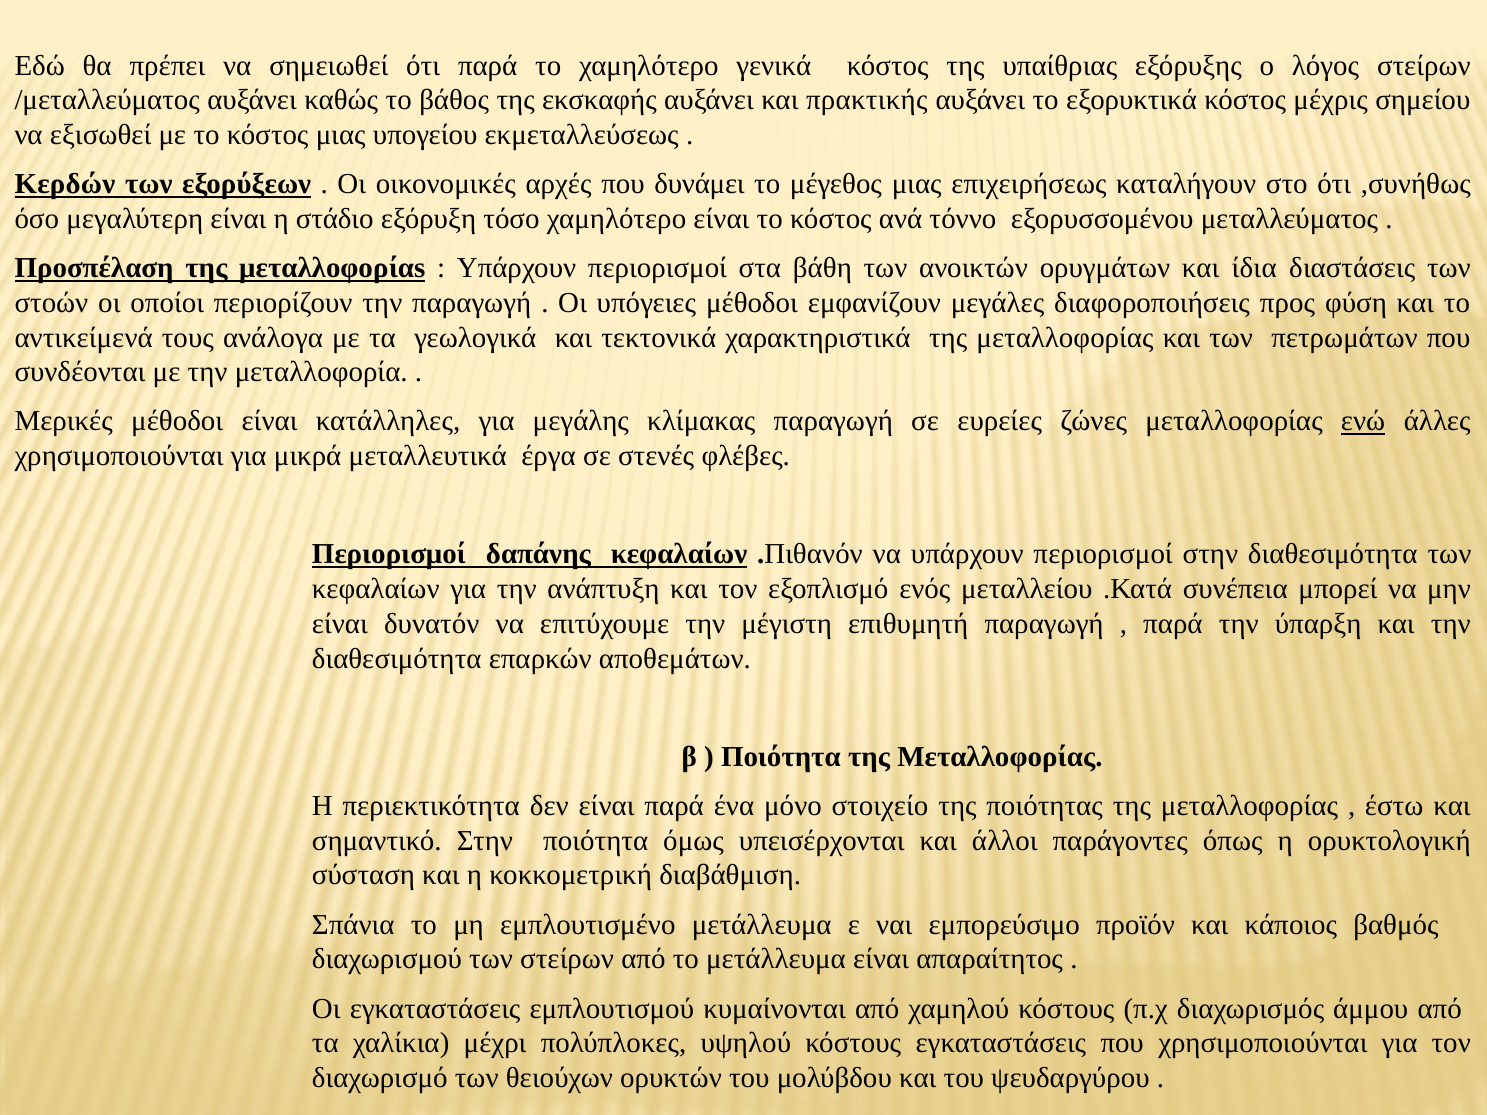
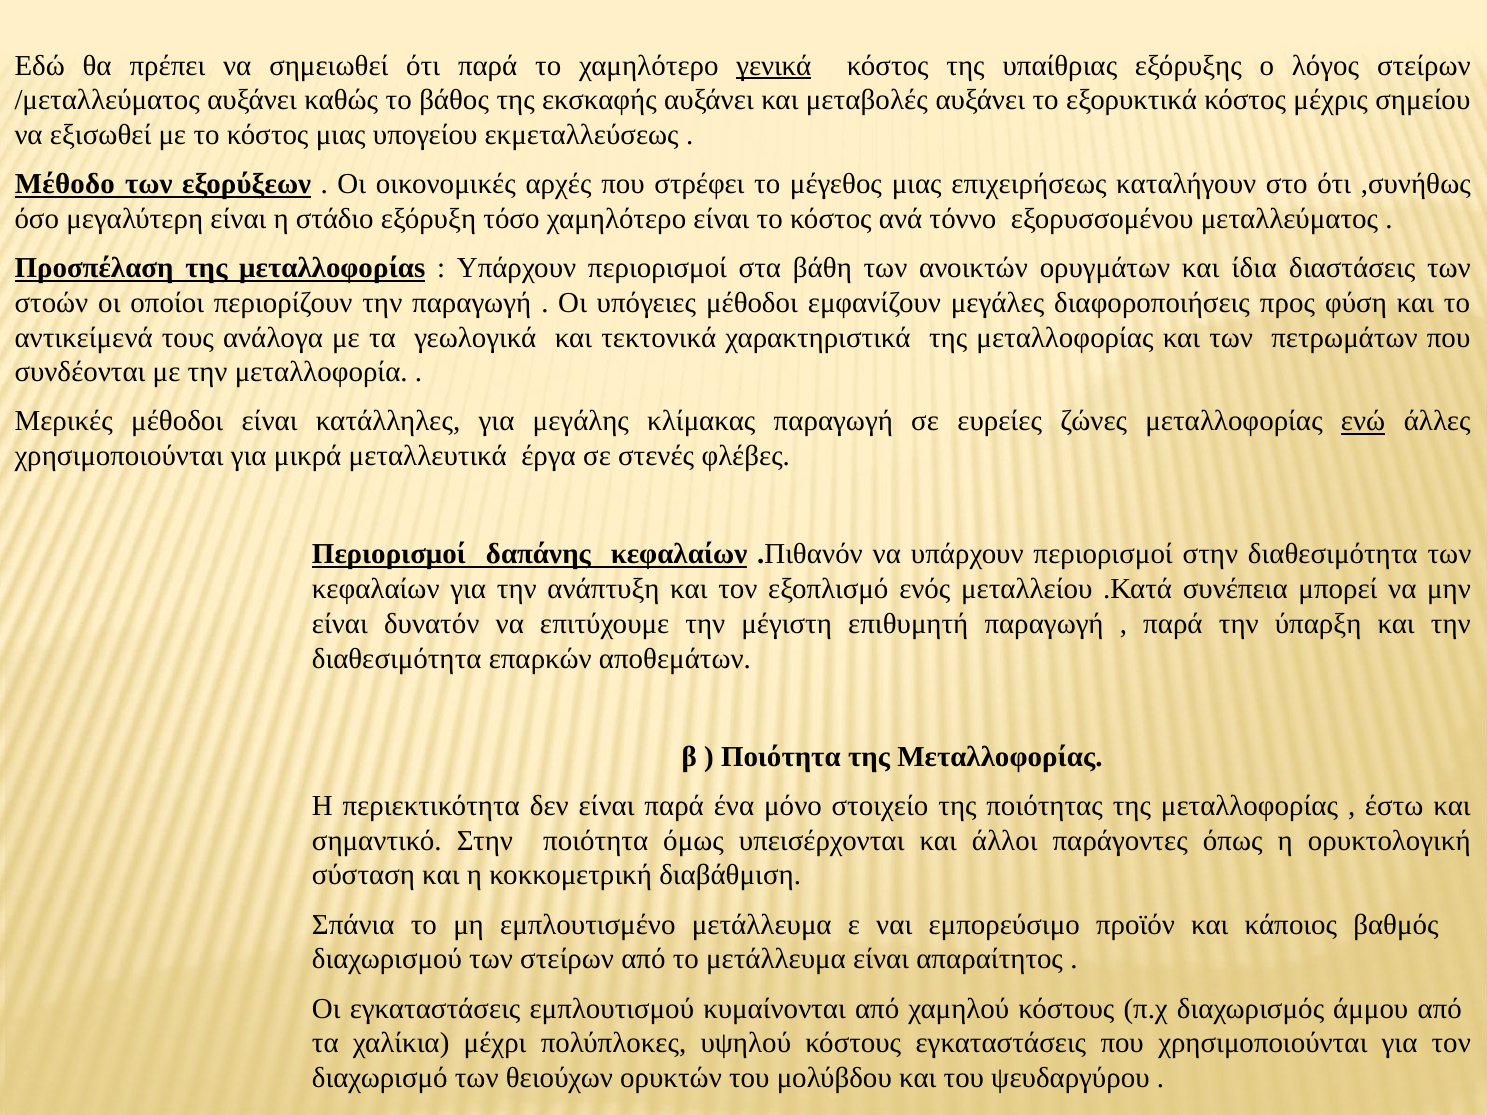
γενικά underline: none -> present (774, 66)
πρακτικής: πρακτικής -> μεταβολές (867, 100)
Κερδών: Κερδών -> Μέθοδο (65, 184)
δυνάμει: δυνάμει -> στρέφει (699, 184)
